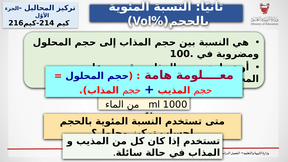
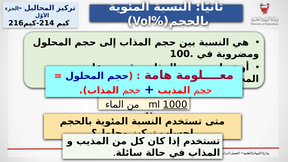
1000 underline: none -> present (175, 105)
